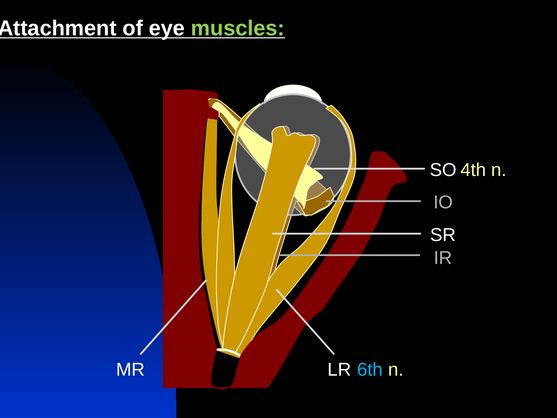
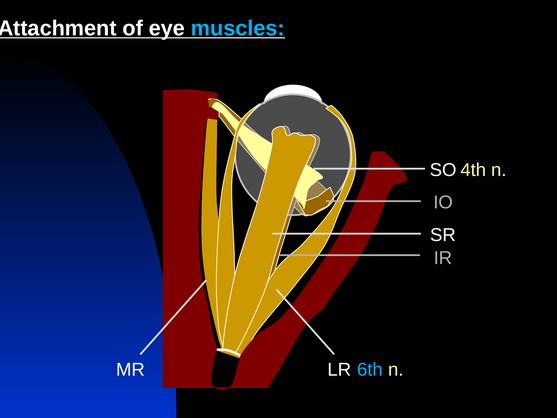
muscles colour: light green -> light blue (238, 28)
